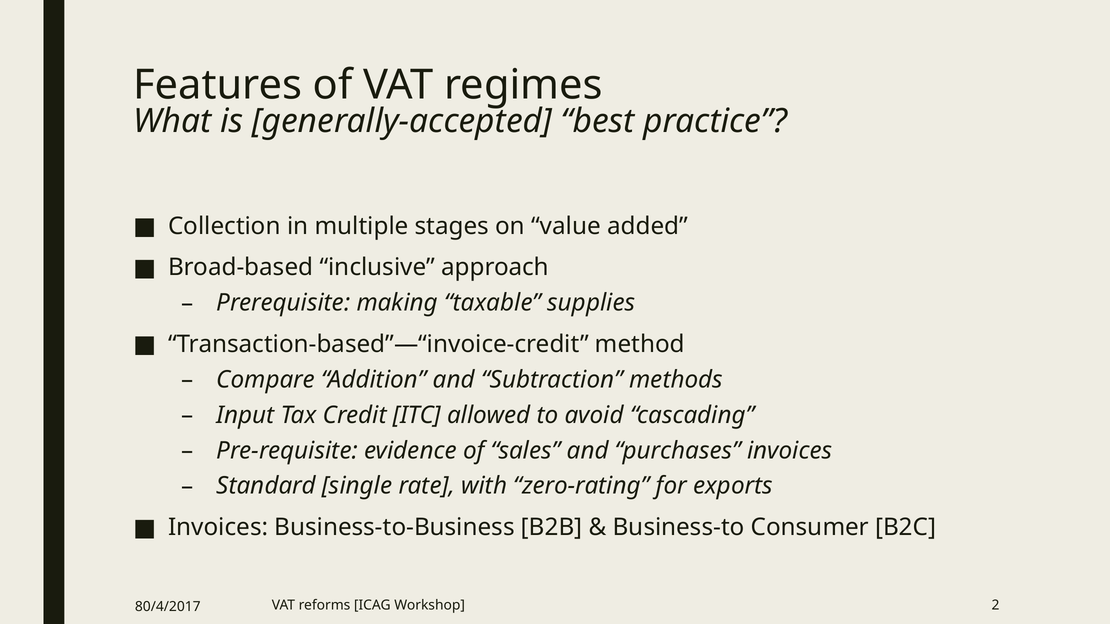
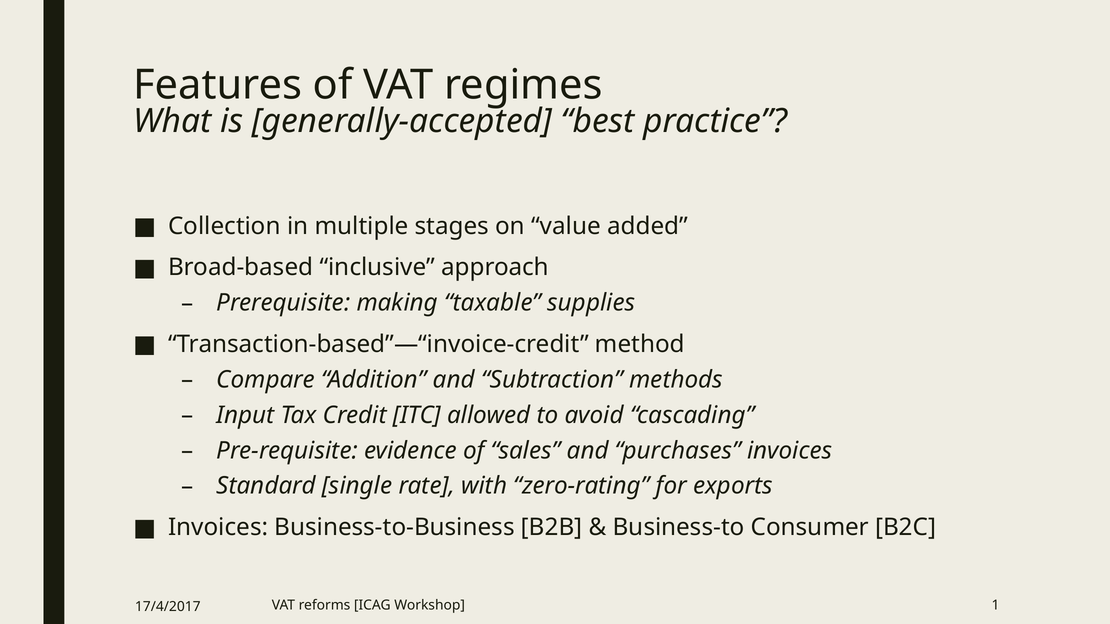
2: 2 -> 1 (995, 606)
80/4/2017: 80/4/2017 -> 17/4/2017 (168, 607)
